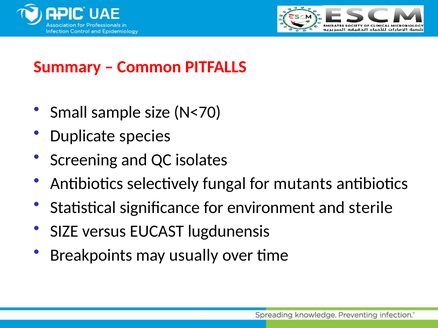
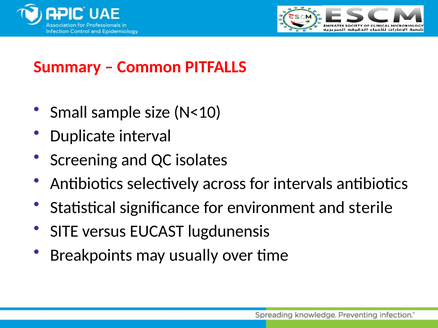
N<70: N<70 -> N<10 (197, 112)
species: species -> interval (145, 136)
fungal: fungal -> across (224, 184)
mutants: mutants -> intervals (303, 184)
SIZE: SIZE -> SITE (64, 232)
